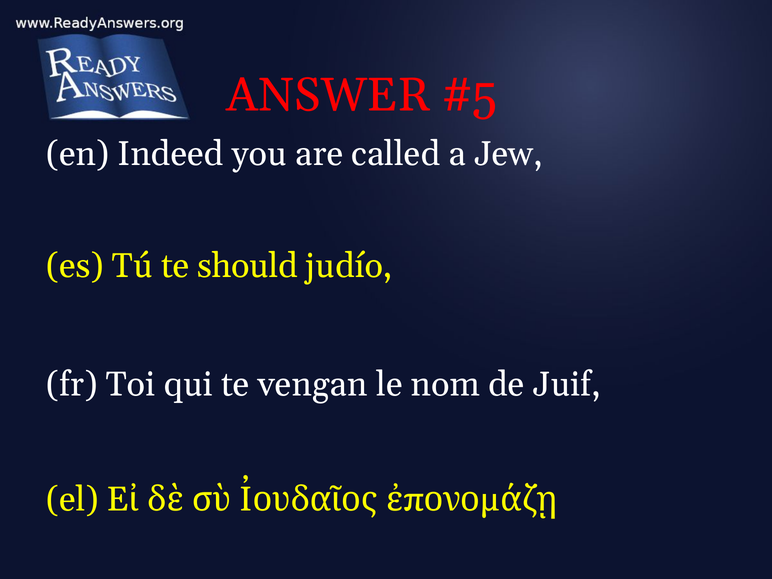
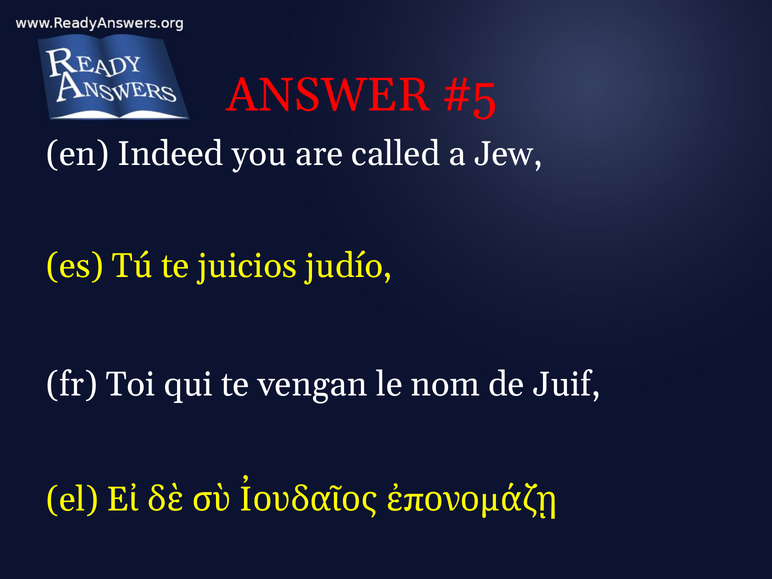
should: should -> juicios (247, 266)
